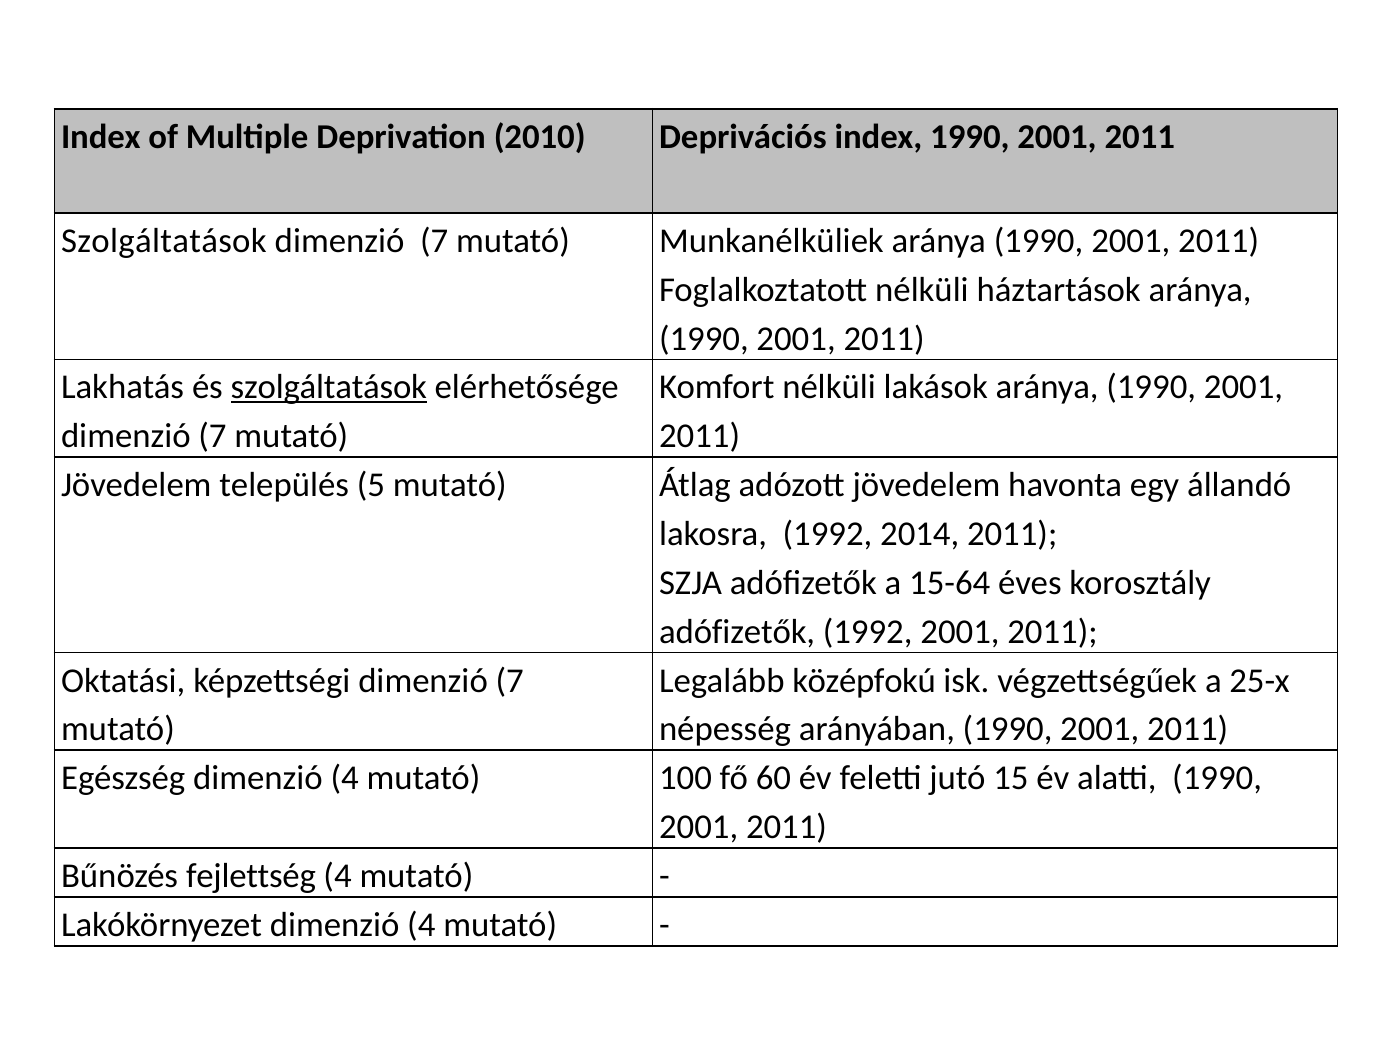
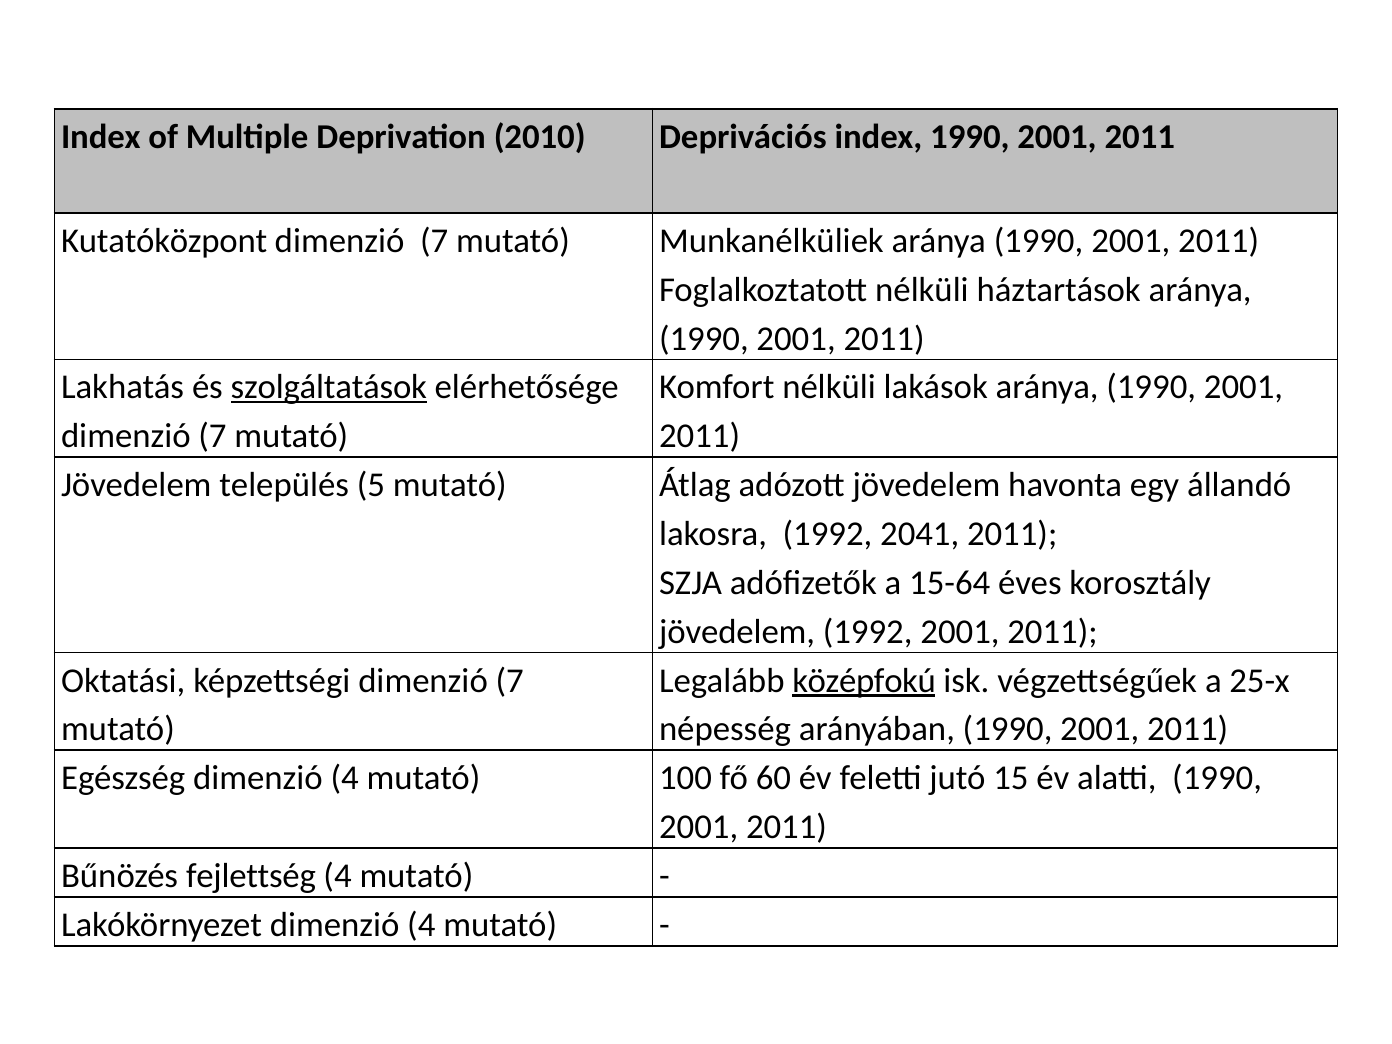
Szolgáltatások: Szolgáltatások -> Kutatóközpont (164, 241)
2014: 2014 -> 2041 (920, 534)
adófizetők: adófizetők -> jövedelem (737, 632)
középfokú underline: none -> present (864, 681)
